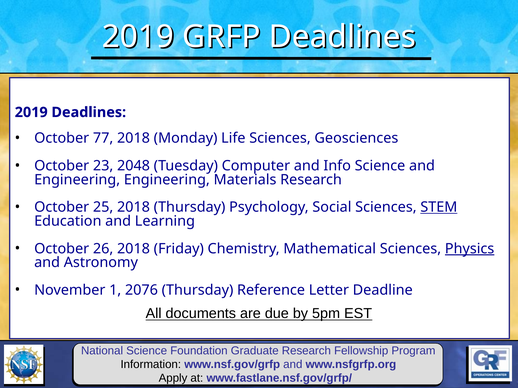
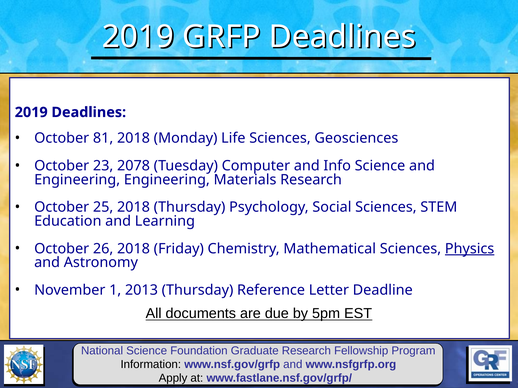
77: 77 -> 81 (103, 138)
2048: 2048 -> 2078 (134, 166)
STEM underline: present -> none (439, 207)
2076: 2076 -> 2013 (141, 290)
